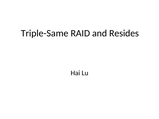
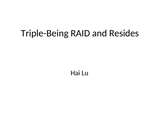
Triple-Same: Triple-Same -> Triple-Being (45, 33)
